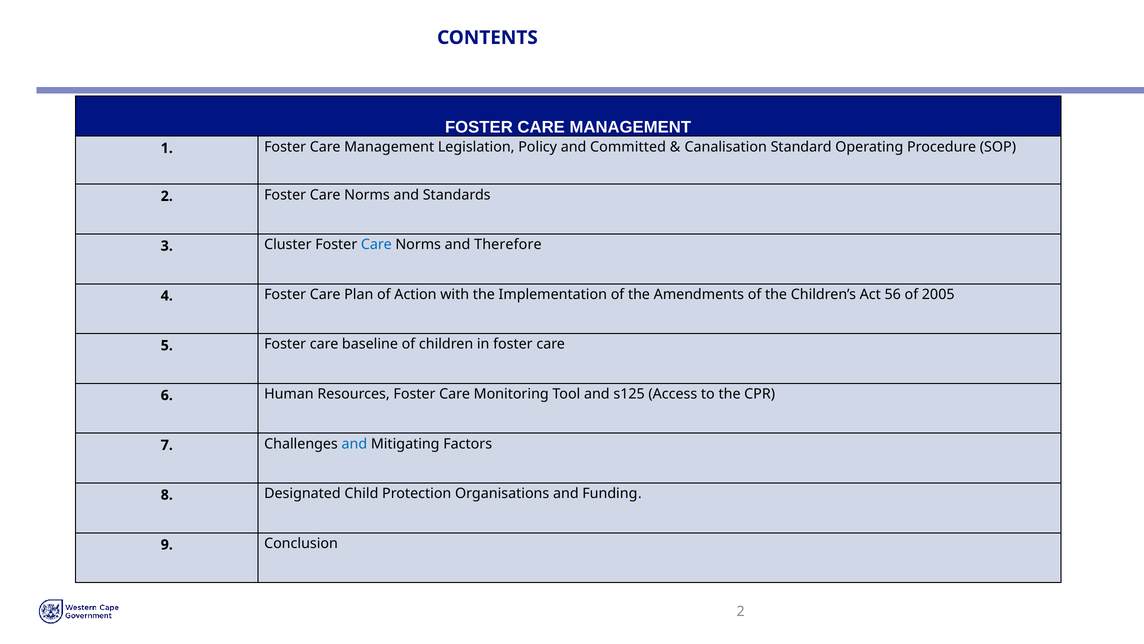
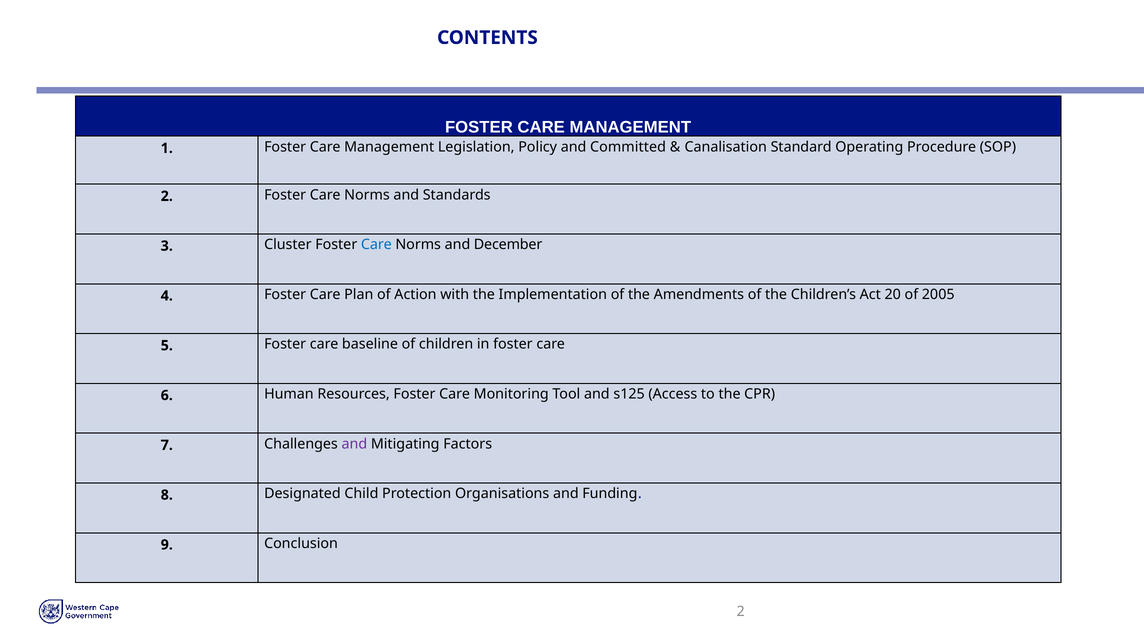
Therefore: Therefore -> December (508, 244)
56: 56 -> 20 (893, 294)
and colour: blue -> purple (354, 443)
